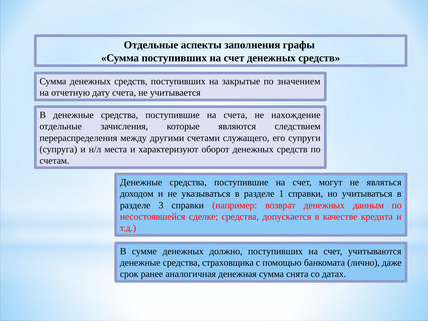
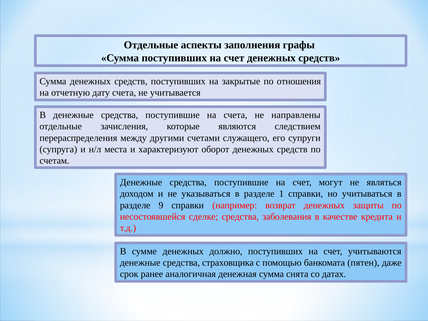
значением: значением -> отношения (299, 81)
нахождение: нахождение -> направлены (296, 115)
3: 3 -> 9 (161, 205)
данным: данным -> защиты (368, 205)
допускается: допускается -> заболевания (287, 217)
лично: лично -> пятен (363, 263)
